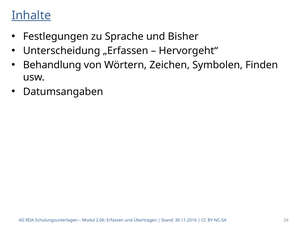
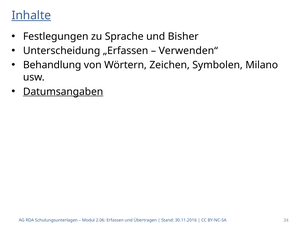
Hervorgeht“: Hervorgeht“ -> Verwenden“ (188, 51)
Finden: Finden -> Milano (262, 65)
Datumsangaben underline: none -> present (63, 92)
